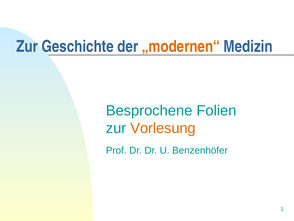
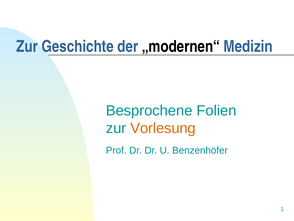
„modernen“ colour: orange -> black (181, 46)
